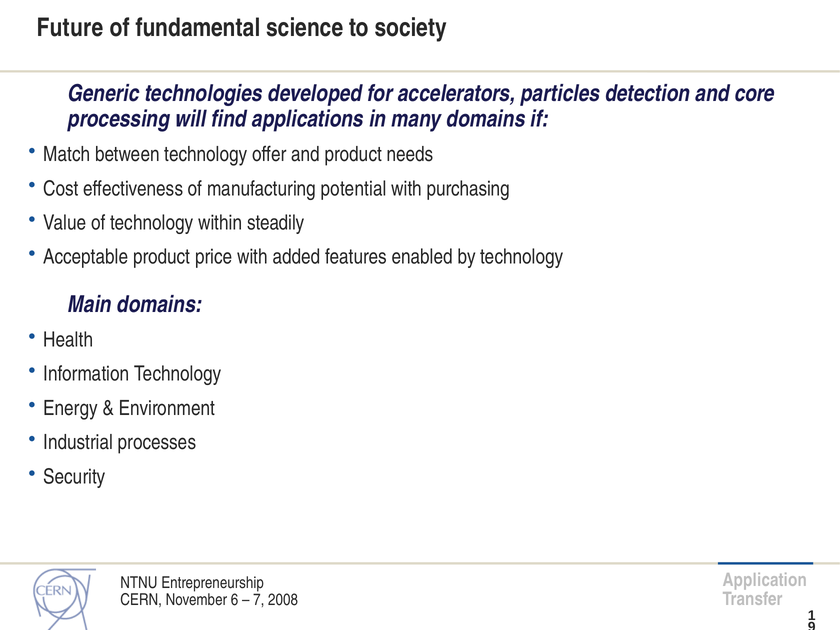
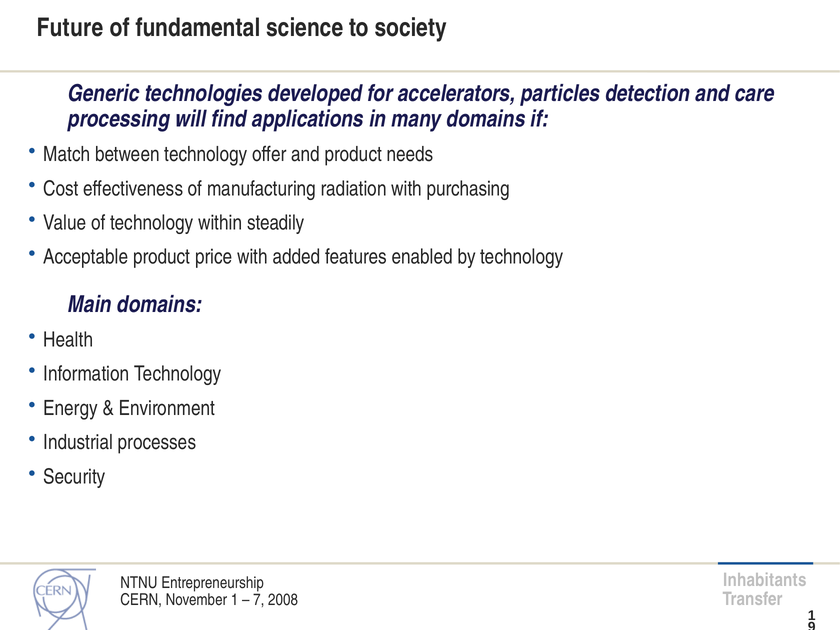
core: core -> care (755, 94)
potential: potential -> radiation (354, 189)
Application: Application -> Inhabitants (765, 580)
November 6: 6 -> 1 (235, 600)
